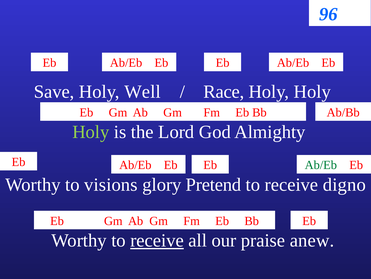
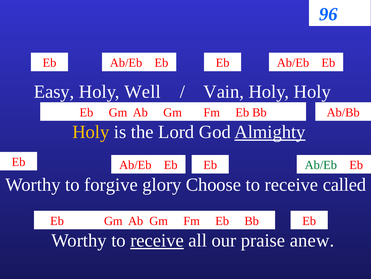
Save: Save -> Easy (54, 92)
Race: Race -> Vain (224, 92)
Holy colour: light green -> yellow (91, 132)
Almighty underline: none -> present (270, 132)
visions: visions -> forgive (111, 184)
Pretend: Pretend -> Choose (213, 184)
digno: digno -> called (345, 184)
